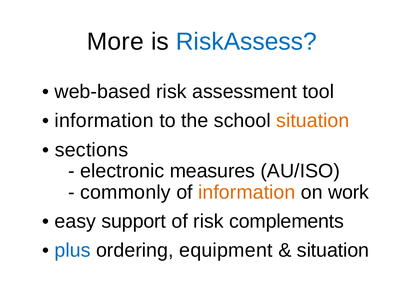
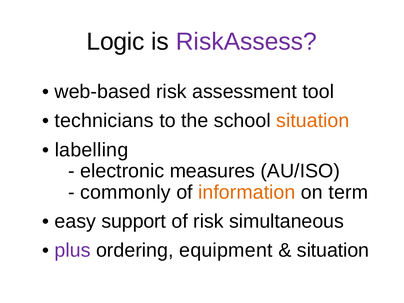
More: More -> Logic (116, 42)
RiskAssess colour: blue -> purple (246, 42)
information: information -> technicians (104, 121)
sections: sections -> labelling (92, 150)
work: work -> term (348, 192)
complements: complements -> simultaneous (287, 221)
plus colour: blue -> purple (73, 250)
